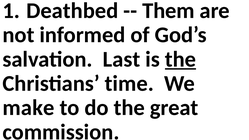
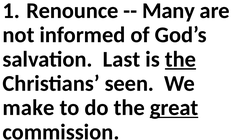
Deathbed: Deathbed -> Renounce (72, 11)
Them: Them -> Many (168, 11)
time: time -> seen (129, 83)
great underline: none -> present (174, 108)
